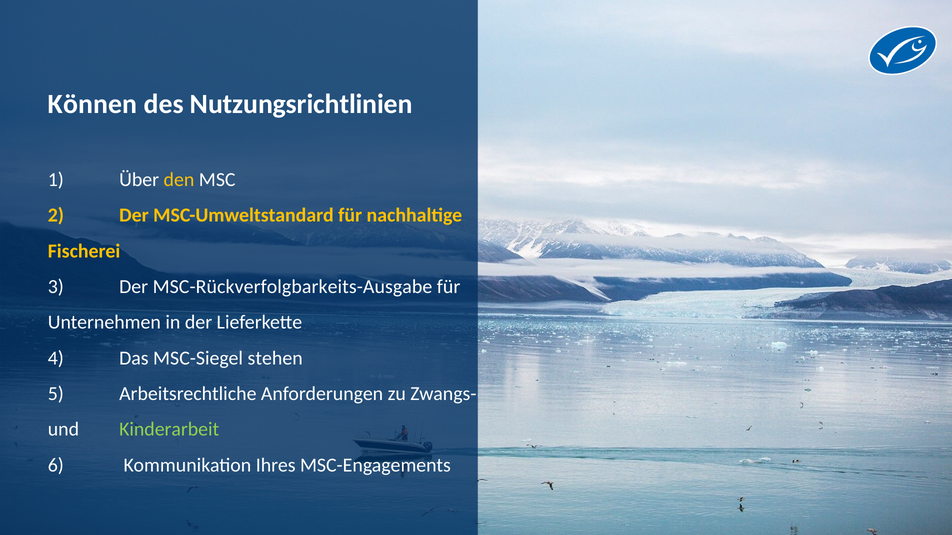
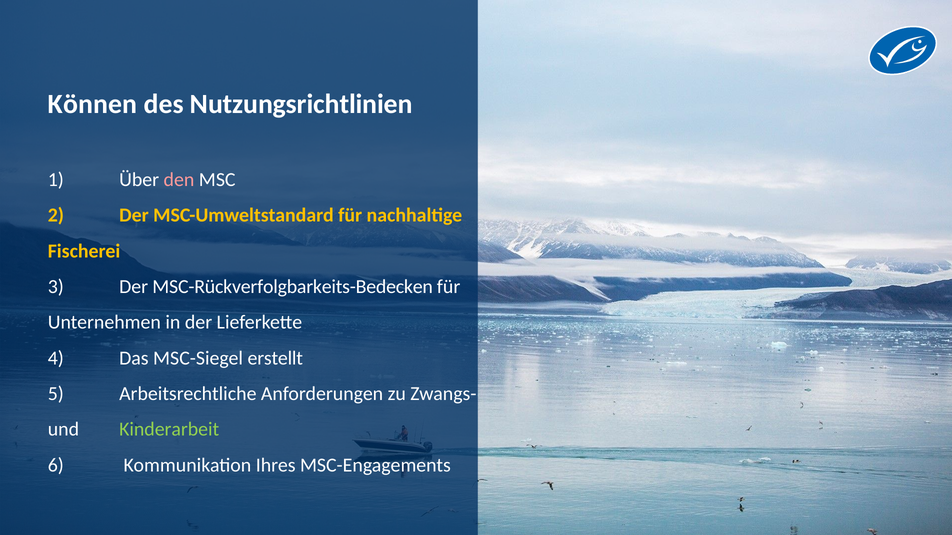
den colour: yellow -> pink (179, 180)
MSC-Rückverfolgbarkeits-Ausgabe: MSC-Rückverfolgbarkeits-Ausgabe -> MSC-Rückverfolgbarkeits-Bedecken (293, 287)
stehen: stehen -> erstellt (275, 358)
